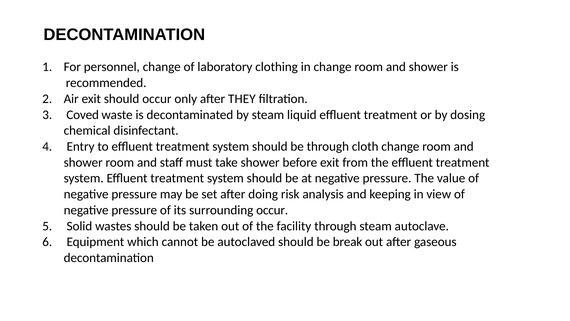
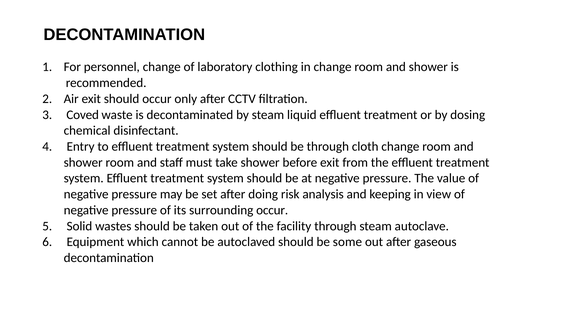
THEY: THEY -> CCTV (242, 99)
break: break -> some (347, 242)
